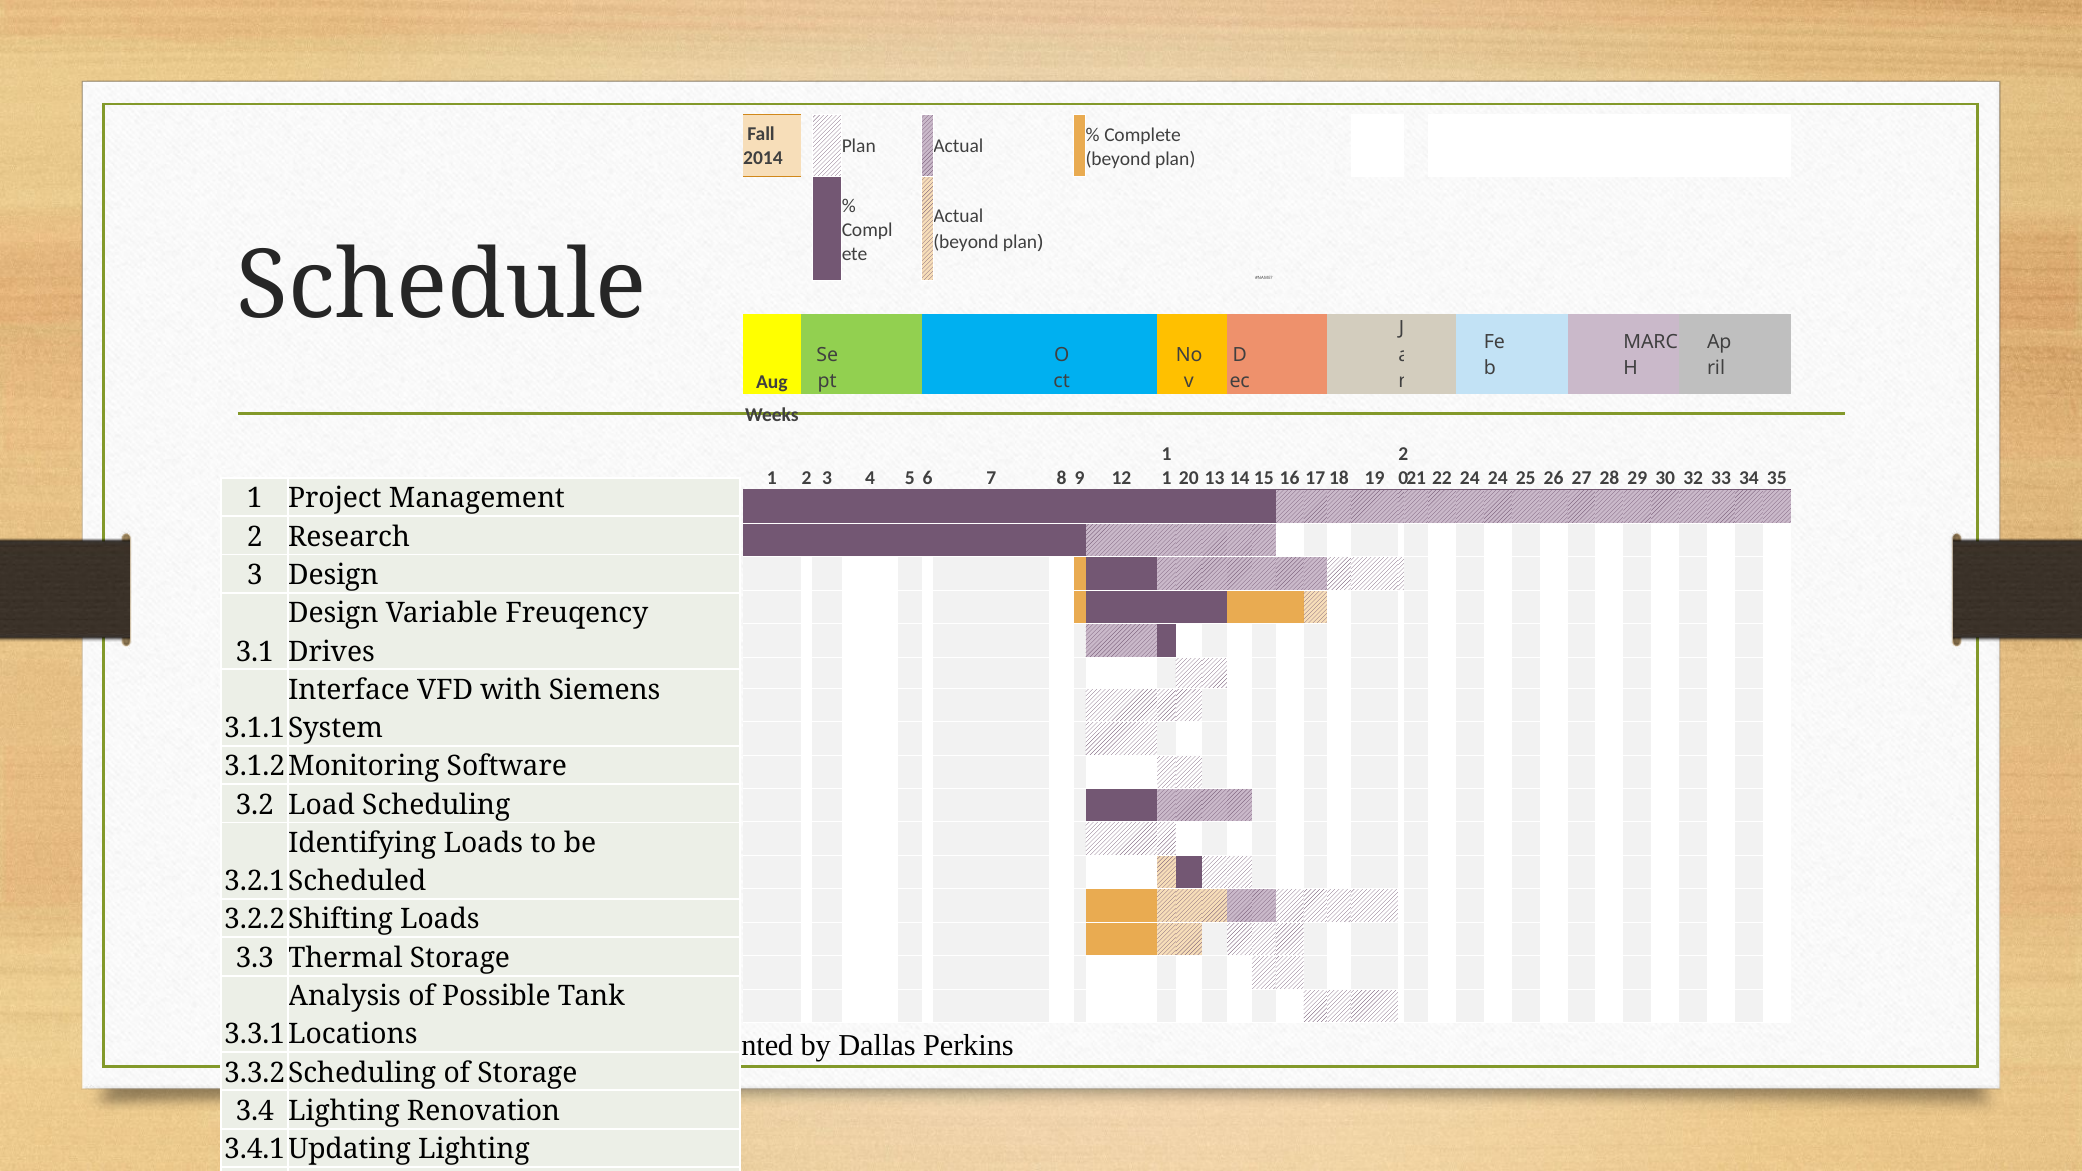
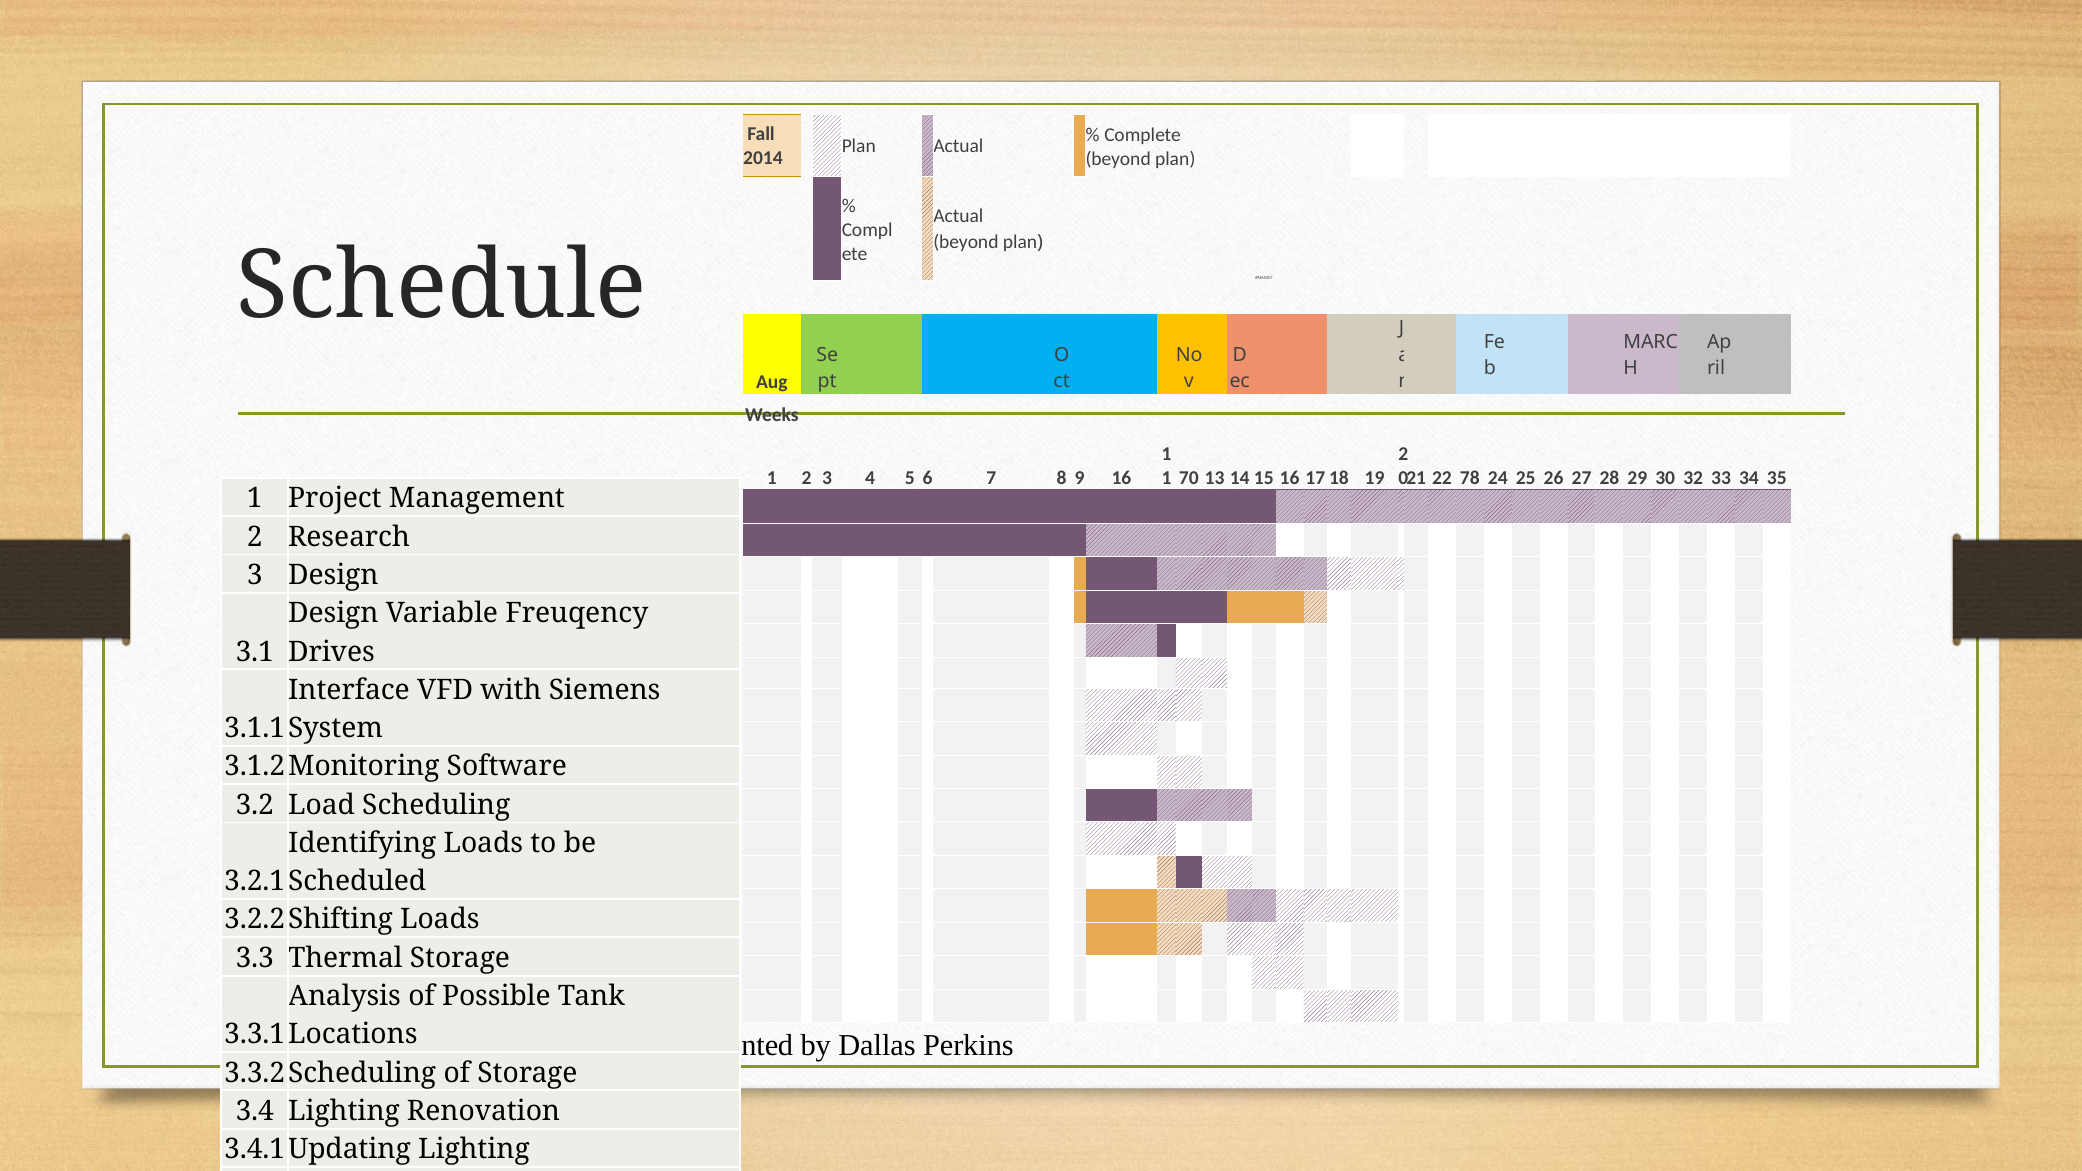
9 12: 12 -> 16 (1121, 478)
20: 20 -> 70 (1189, 478)
22 24: 24 -> 78 (1470, 478)
